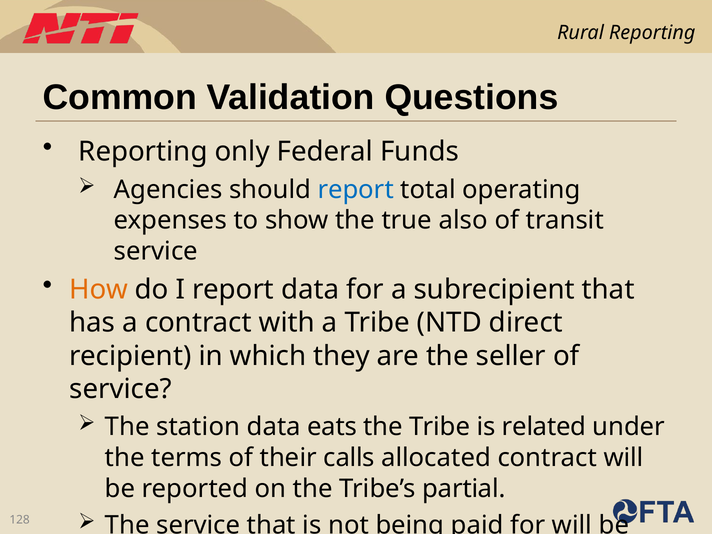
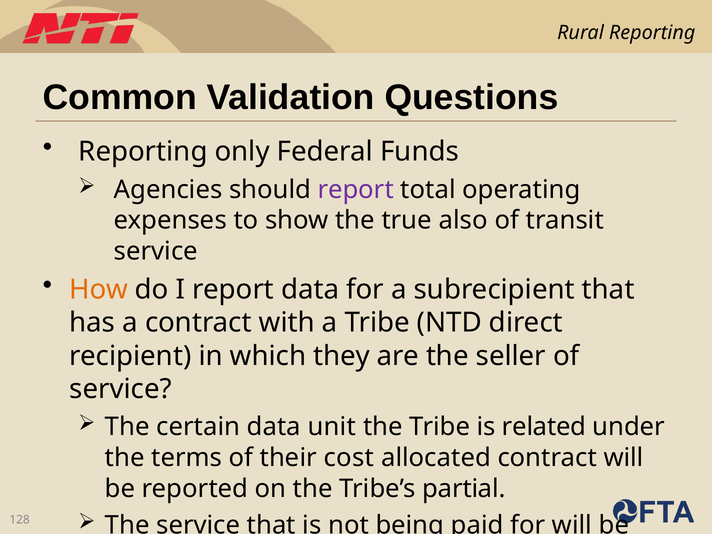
report colour: blue -> purple (356, 190)
station: station -> certain (198, 427)
eats: eats -> unit (332, 427)
calls: calls -> cost (349, 458)
